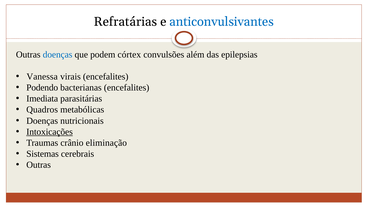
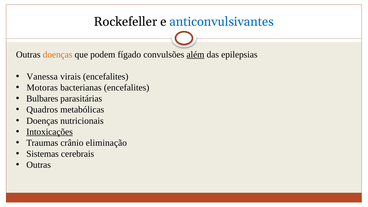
Refratárias: Refratárias -> Rockefeller (126, 22)
doenças colour: blue -> orange (58, 54)
córtex: córtex -> fígado (129, 54)
além underline: none -> present (195, 54)
Podendo: Podendo -> Motoras (42, 88)
Imediata: Imediata -> Bulbares (42, 99)
